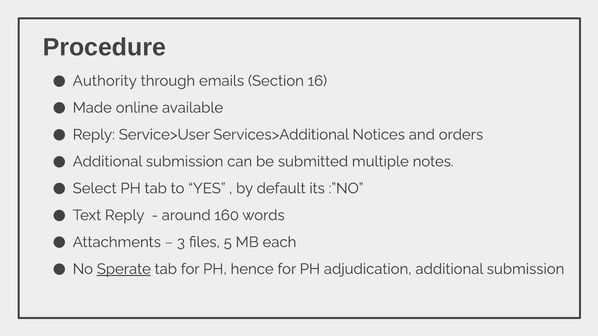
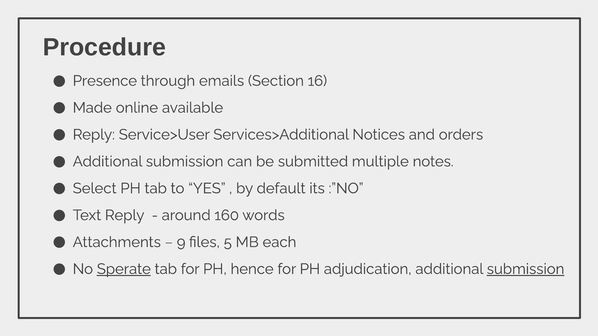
Authority: Authority -> Presence (105, 81)
3: 3 -> 9 (181, 242)
submission underline: none -> present (526, 269)
